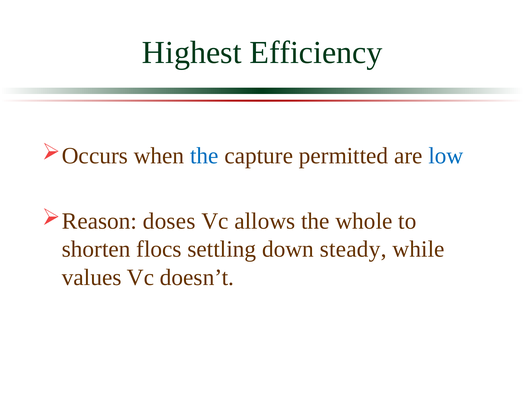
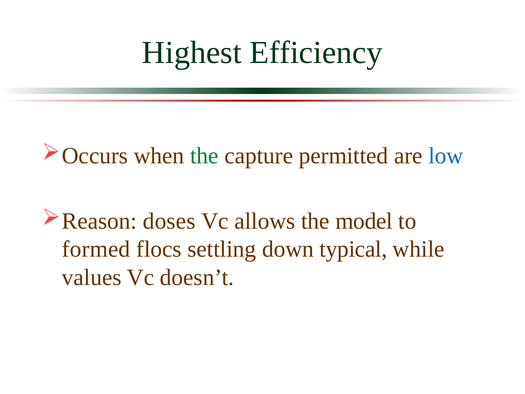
the colour: blue -> green (204, 156)
whole: whole -> model (364, 221)
shorten: shorten -> formed (96, 249)
steady: steady -> typical (353, 249)
